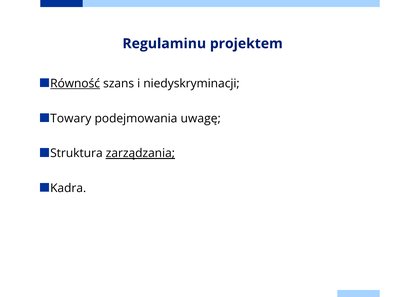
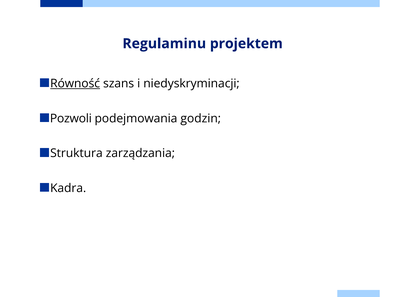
Towary: Towary -> Pozwoli (71, 118)
uwagę: uwagę -> godzin (201, 118)
zarządzania underline: present -> none (140, 153)
